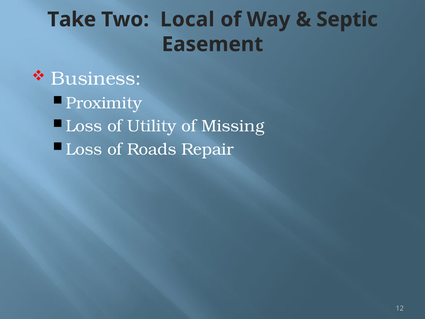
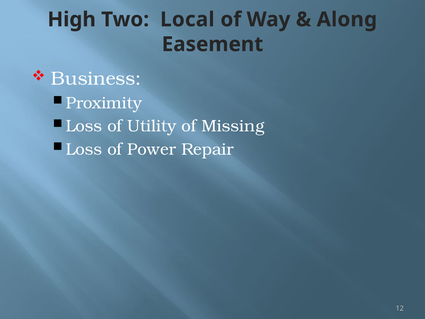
Take: Take -> High (72, 19)
Septic: Septic -> Along (347, 19)
Roads: Roads -> Power (152, 149)
